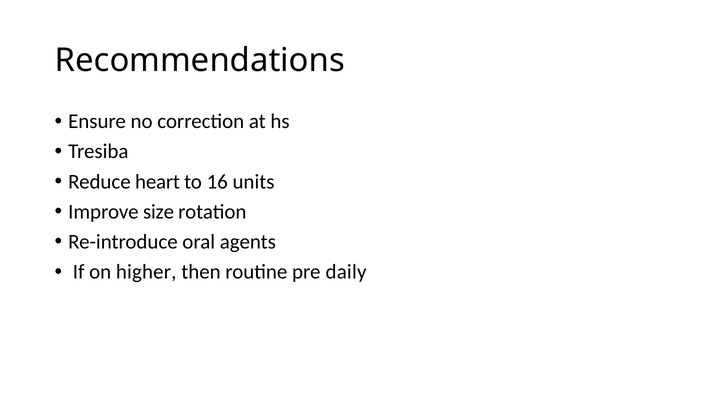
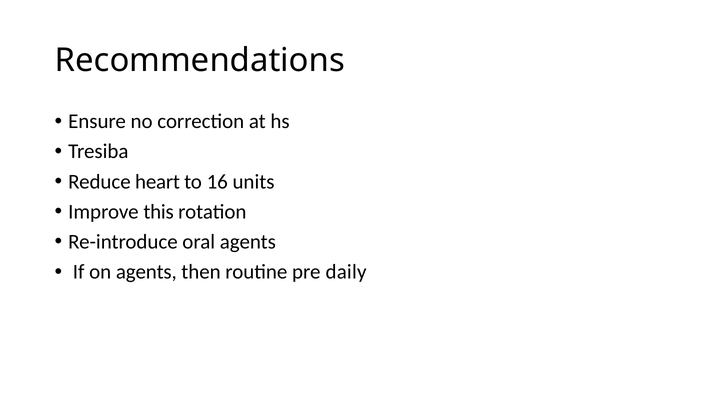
size: size -> this (159, 212)
on higher: higher -> agents (146, 272)
